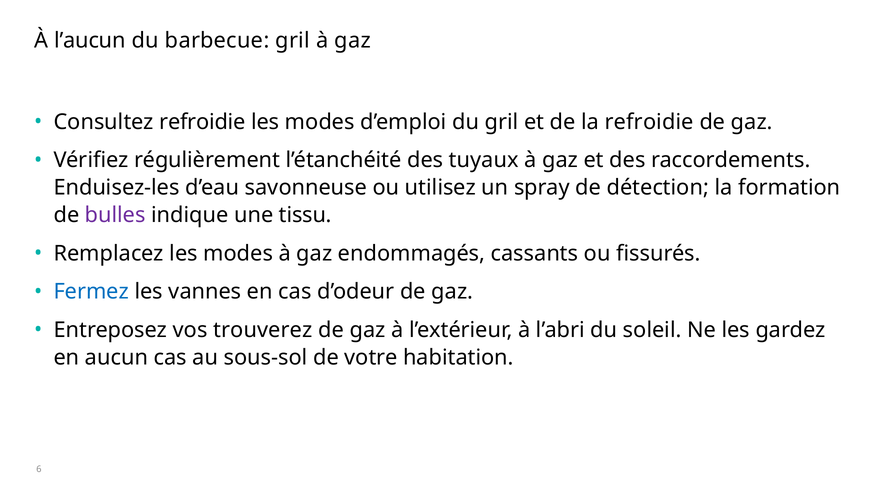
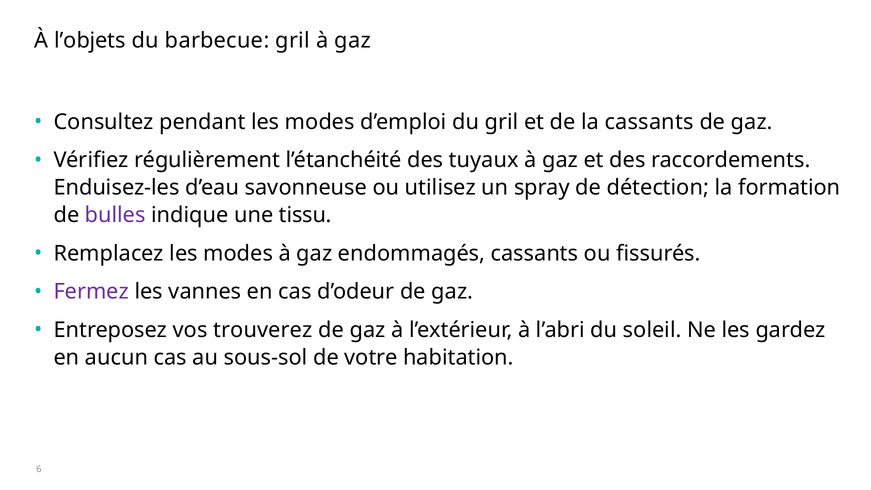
l’aucun: l’aucun -> l’objets (90, 41)
Consultez refroidie: refroidie -> pendant (202, 122)
la refroidie: refroidie -> cassants (649, 122)
Fermez colour: blue -> purple (91, 292)
